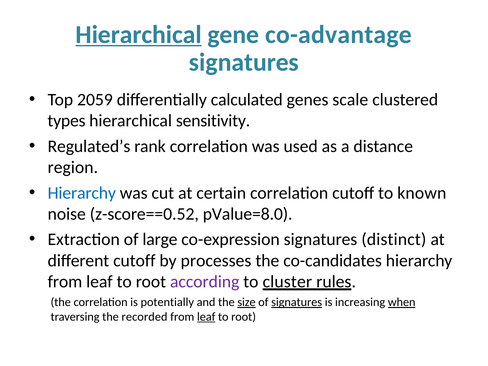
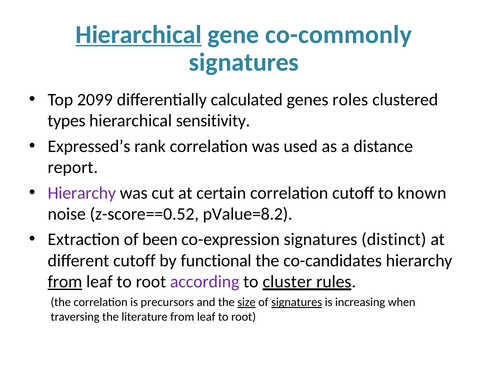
co-advantage: co-advantage -> co-commonly (339, 35)
2059: 2059 -> 2099 (95, 100)
scale: scale -> roles (350, 100)
Regulated’s: Regulated’s -> Expressed’s (89, 146)
region: region -> report (73, 167)
Hierarchy colour: blue -> purple (82, 193)
pValue=8.0: pValue=8.0 -> pValue=8.2 (248, 214)
large: large -> been (160, 239)
processes: processes -> functional (216, 261)
from underline: none -> present (65, 282)
potentially: potentially -> precursors (167, 302)
when underline: present -> none (402, 302)
recorded: recorded -> literature (145, 317)
leaf underline: present -> none (206, 317)
